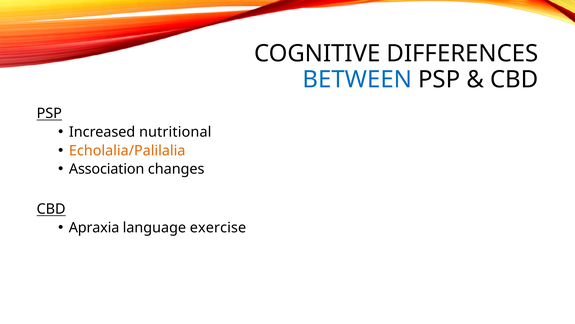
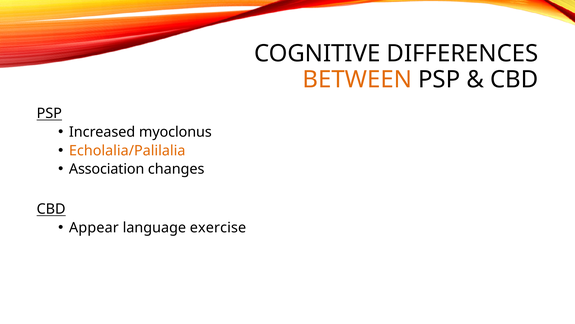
BETWEEN colour: blue -> orange (357, 79)
nutritional: nutritional -> myoclonus (175, 132)
Apraxia: Apraxia -> Appear (94, 227)
